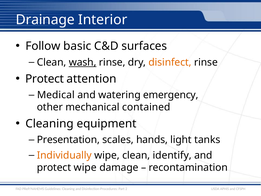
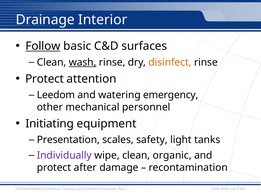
Follow underline: none -> present (43, 46)
Medical: Medical -> Leedom (56, 95)
contained: contained -> personnel (146, 107)
Cleaning: Cleaning -> Initiating (50, 123)
hands: hands -> safety (152, 140)
Individually colour: orange -> purple (64, 155)
identify: identify -> organic (172, 155)
protect wipe: wipe -> after (85, 167)
